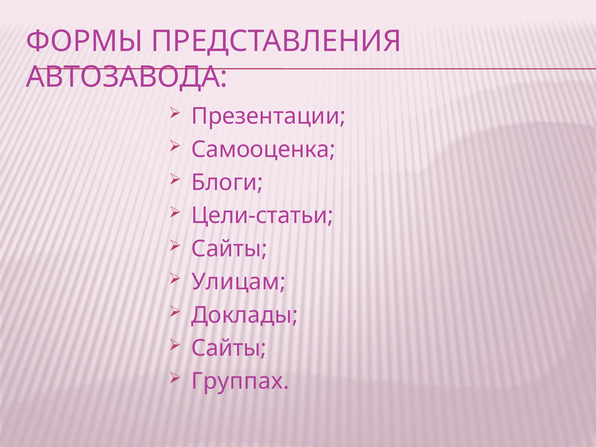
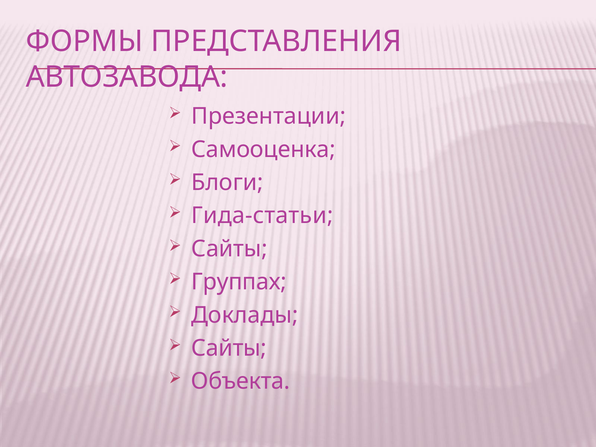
Цели-статьи: Цели-статьи -> Гида-статьи (262, 216)
Улицам: Улицам -> Группах (239, 282)
Группах: Группах -> Объекта (241, 381)
